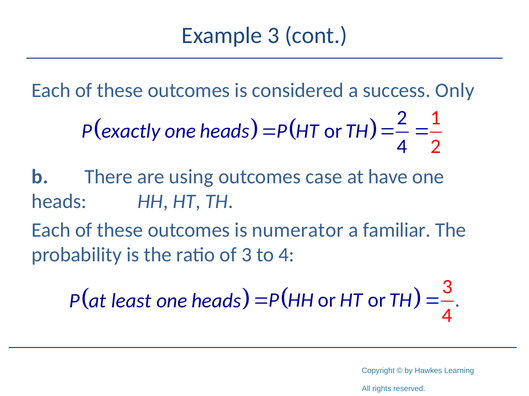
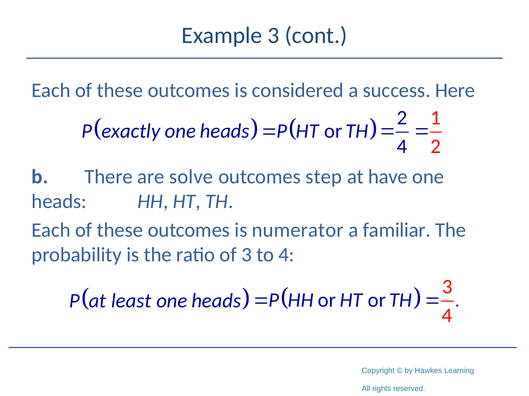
Only: Only -> Here (455, 90)
using: using -> solve (191, 177)
case: case -> step (324, 177)
